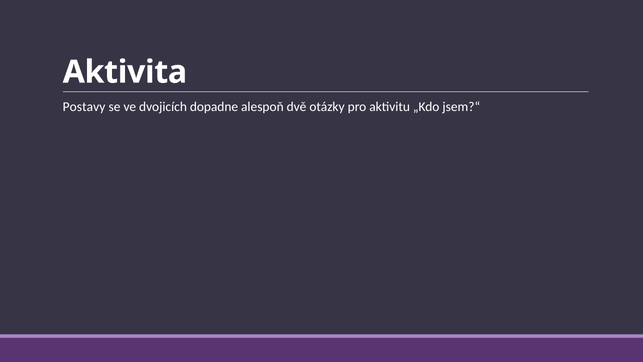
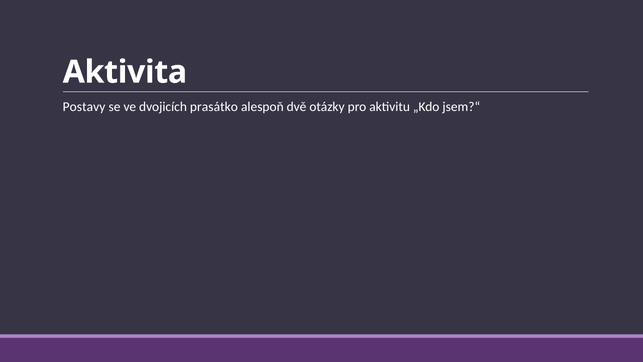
dopadne: dopadne -> prasátko (214, 107)
